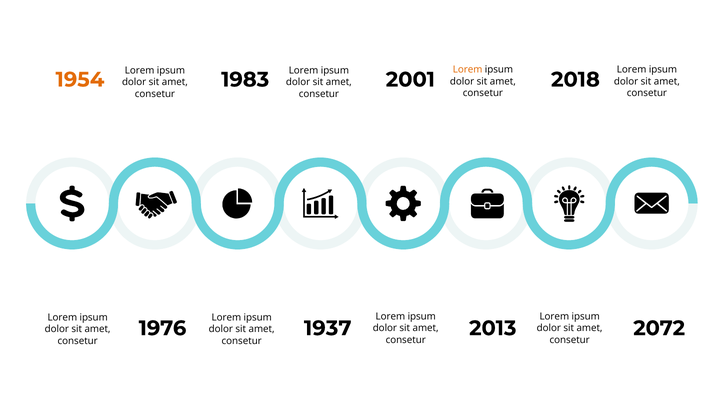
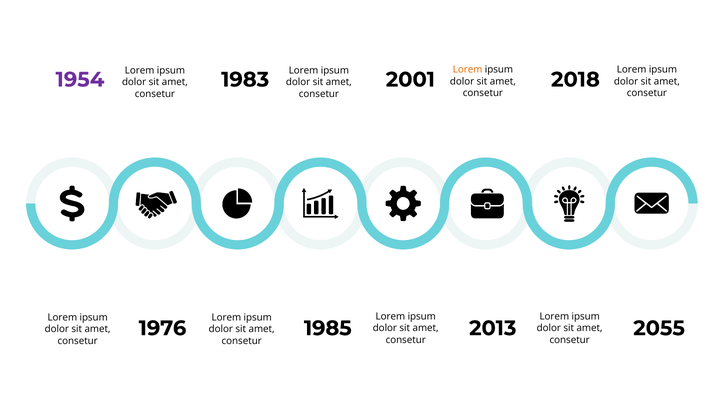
1954 colour: orange -> purple (80, 80)
1937: 1937 -> 1985 (328, 328)
2072: 2072 -> 2055 (659, 328)
